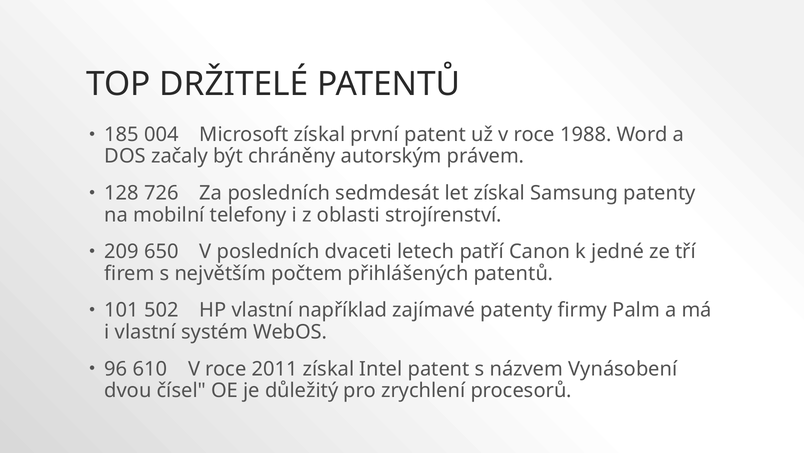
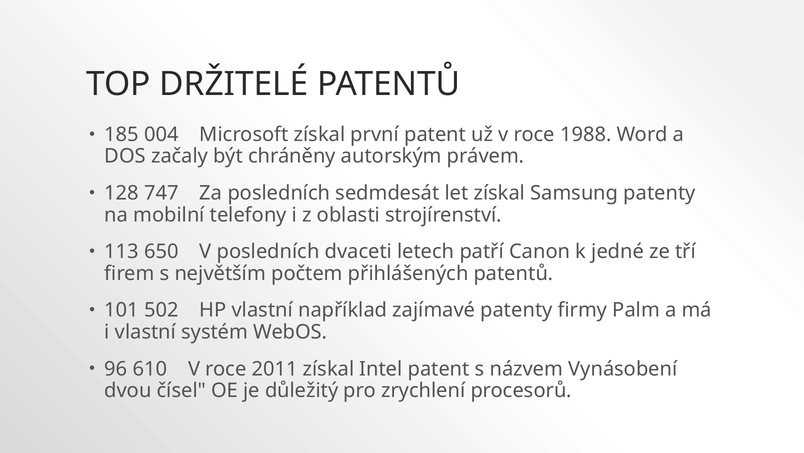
726: 726 -> 747 (161, 193)
209: 209 -> 113 (122, 251)
